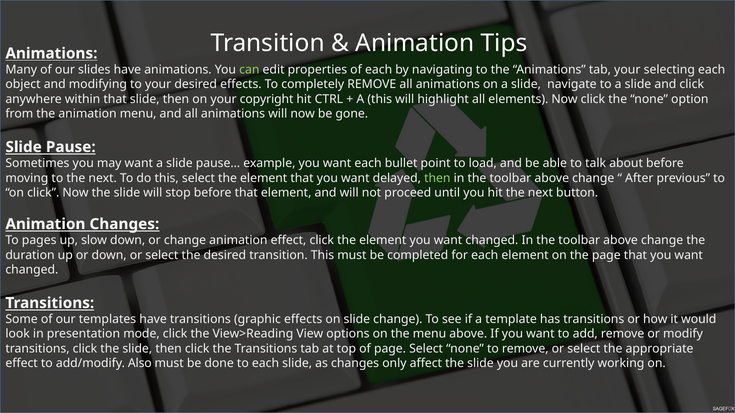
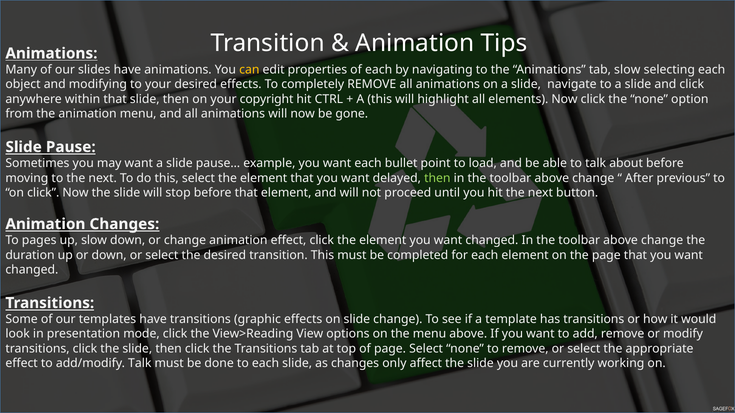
can colour: light green -> yellow (249, 70)
tab your: your -> slow (627, 70)
add/modify Also: Also -> Talk (140, 364)
